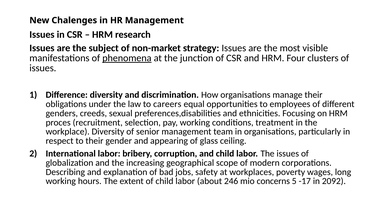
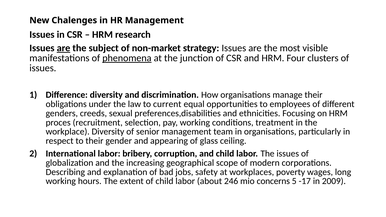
are underline: none -> present (64, 48)
careers: careers -> current (167, 104)
2092: 2092 -> 2009 (334, 181)
